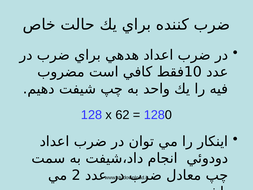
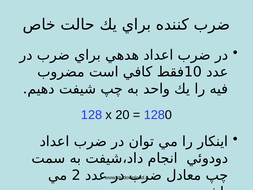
62: 62 -> 20 (122, 115)
